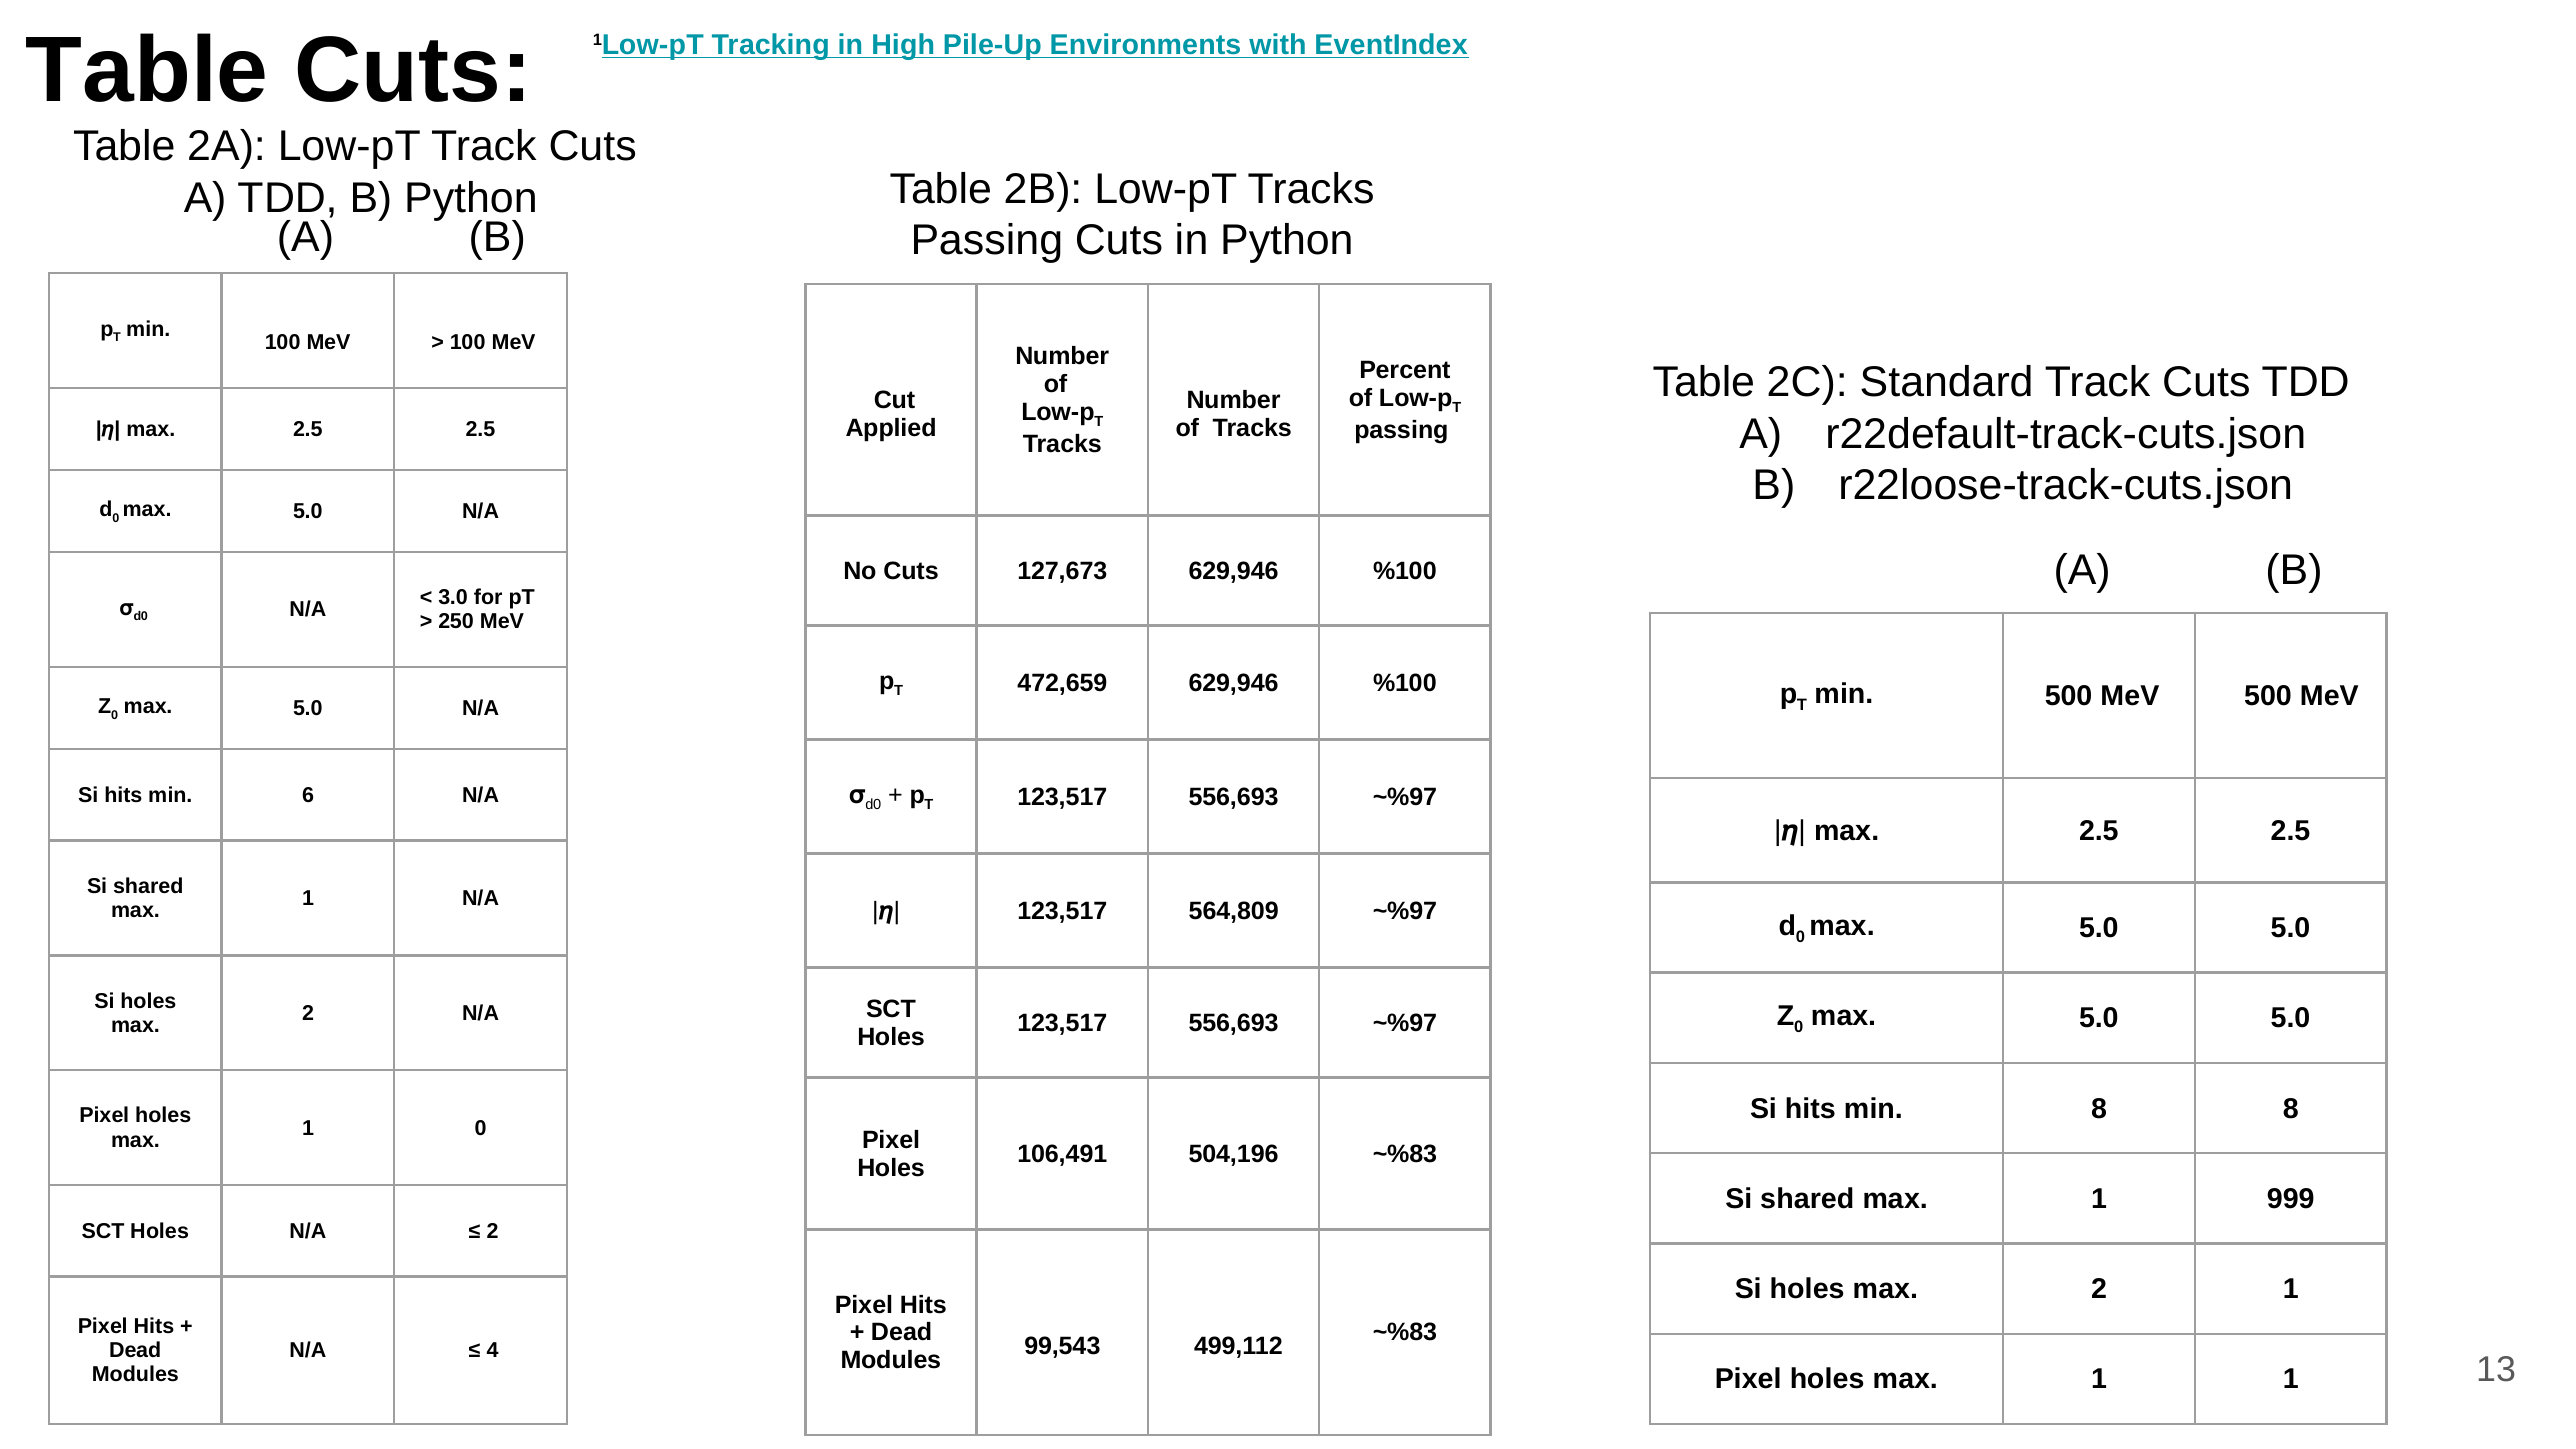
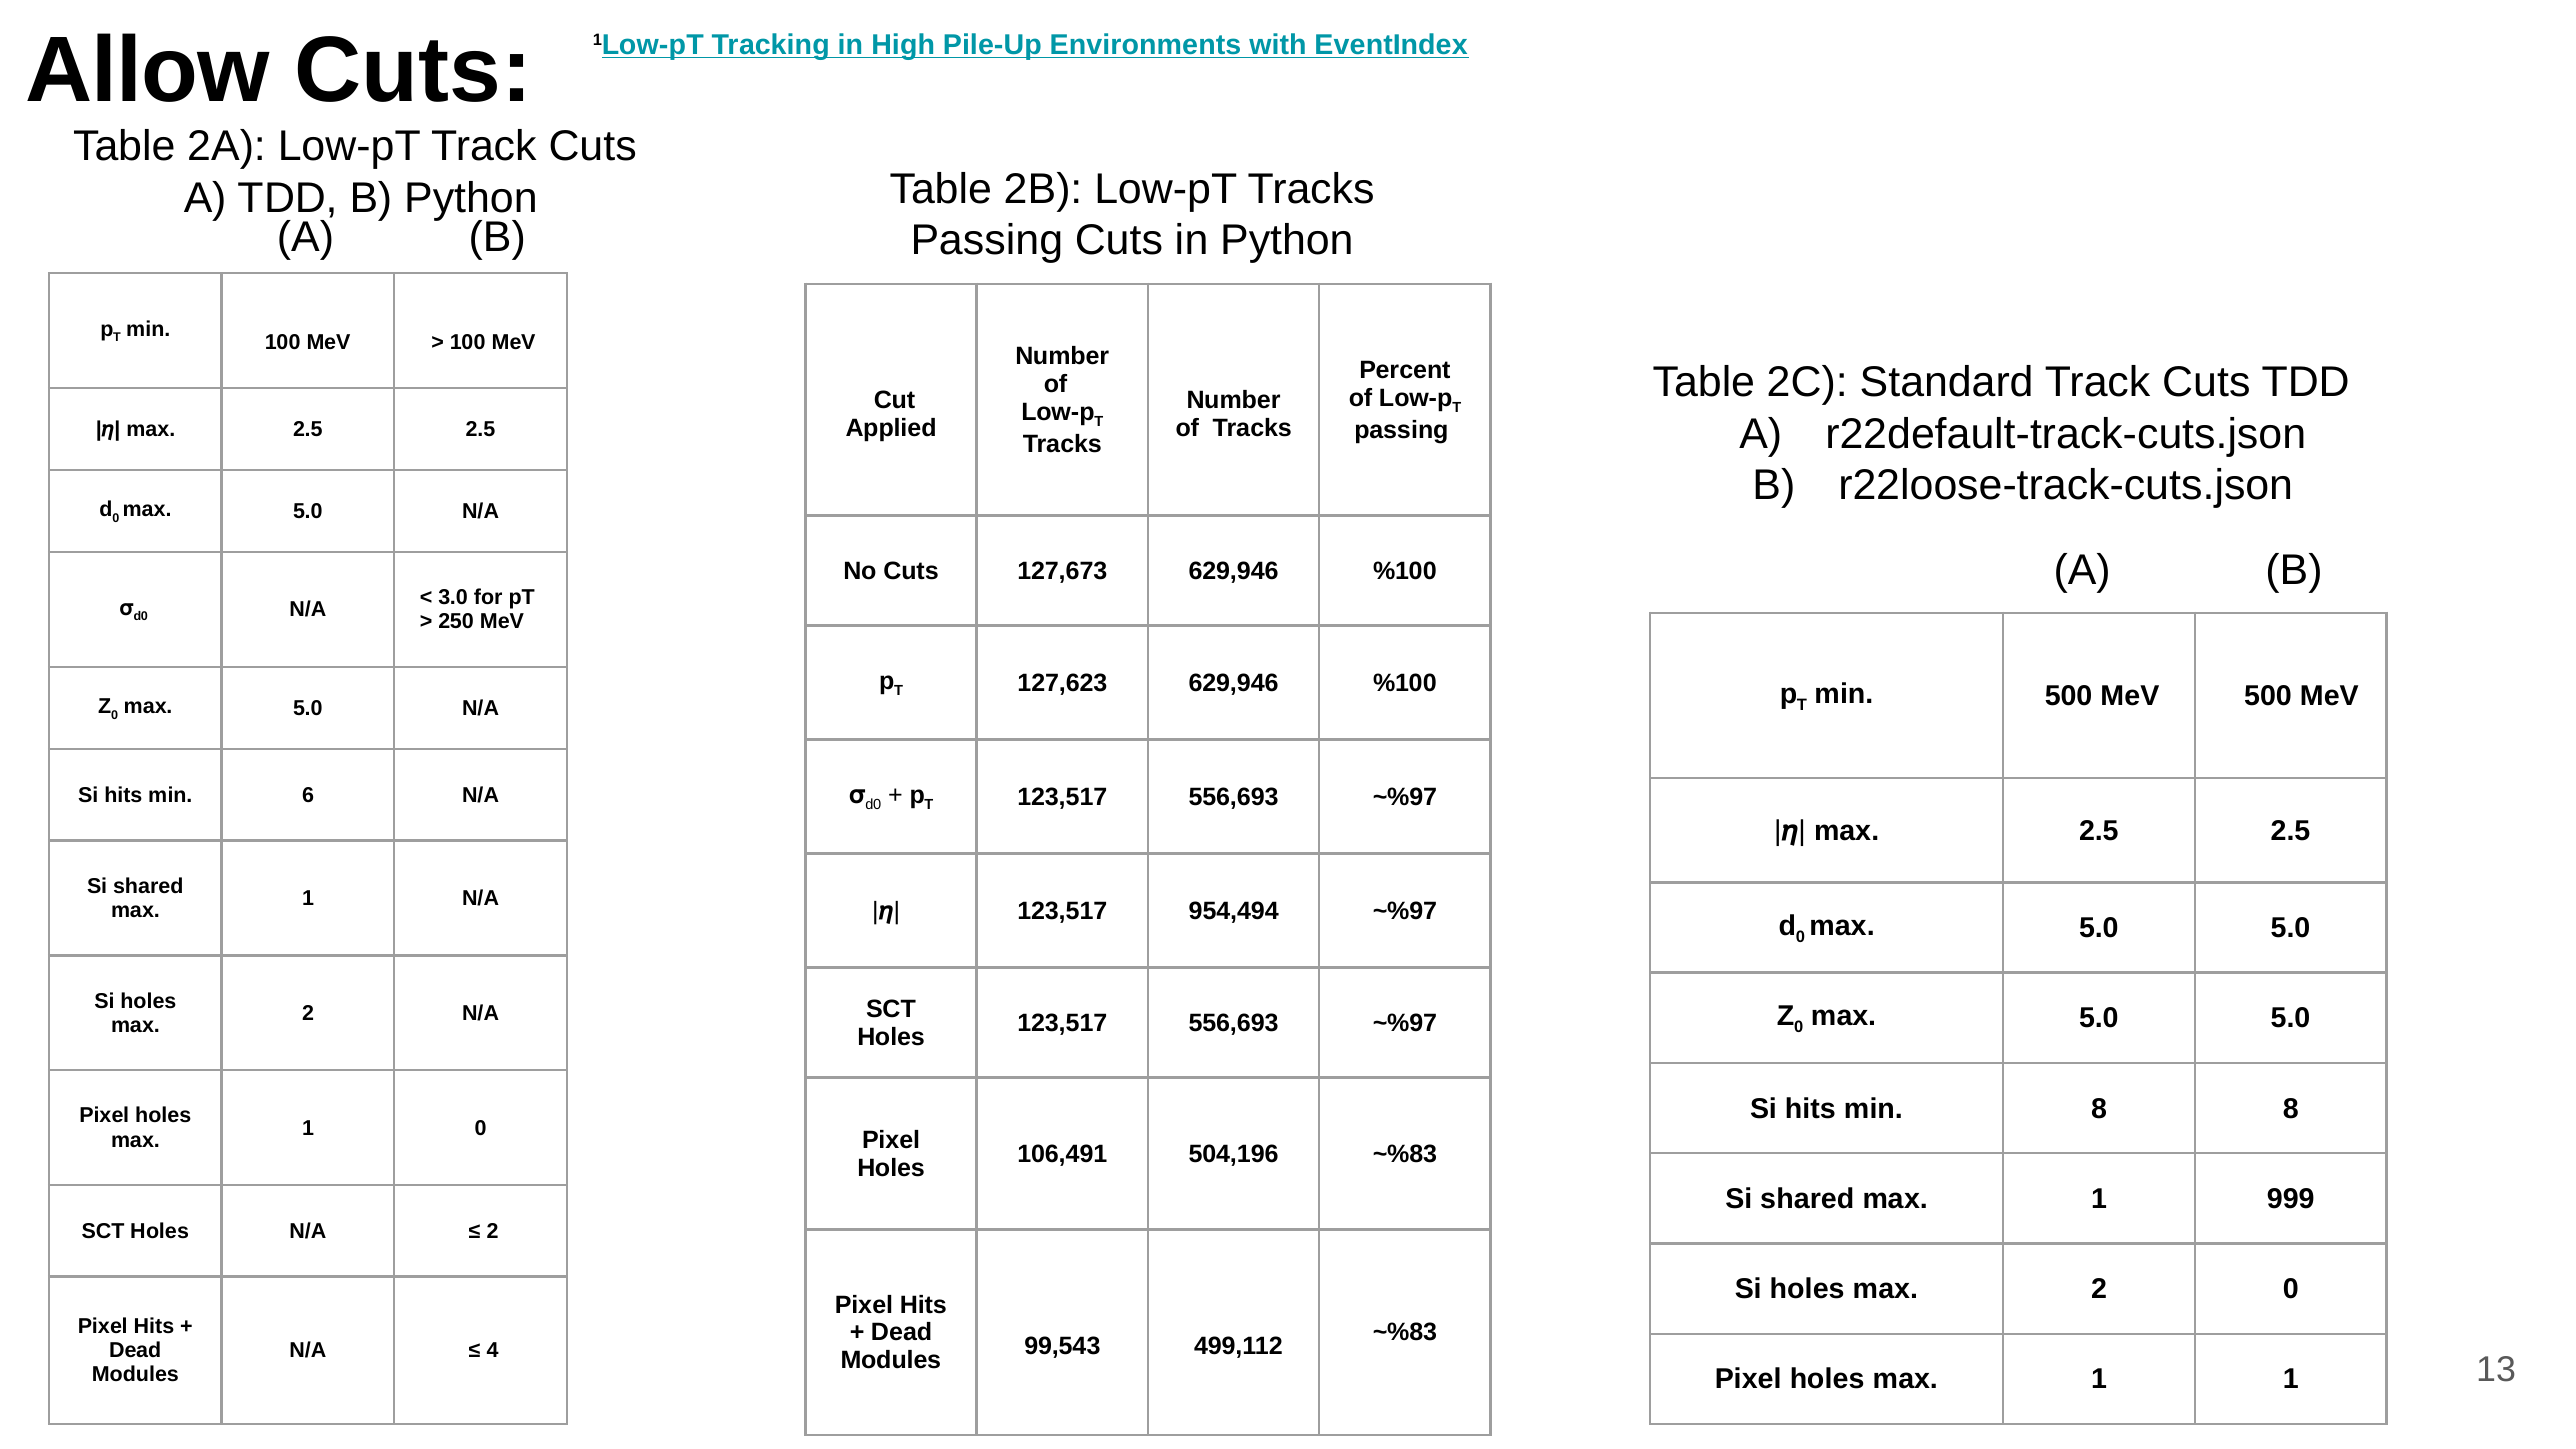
Table: Table -> Allow (148, 70)
472,659: 472,659 -> 127,623 (1062, 683)
564,809: 564,809 -> 954,494 (1234, 911)
2 1: 1 -> 0 (2291, 1289)
